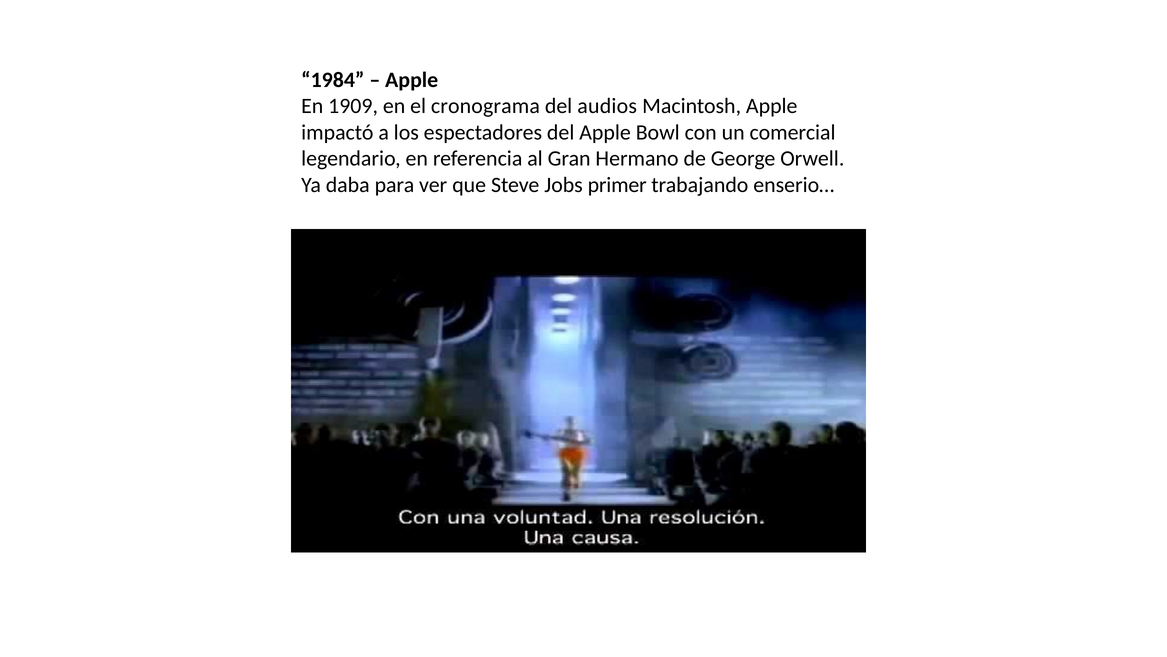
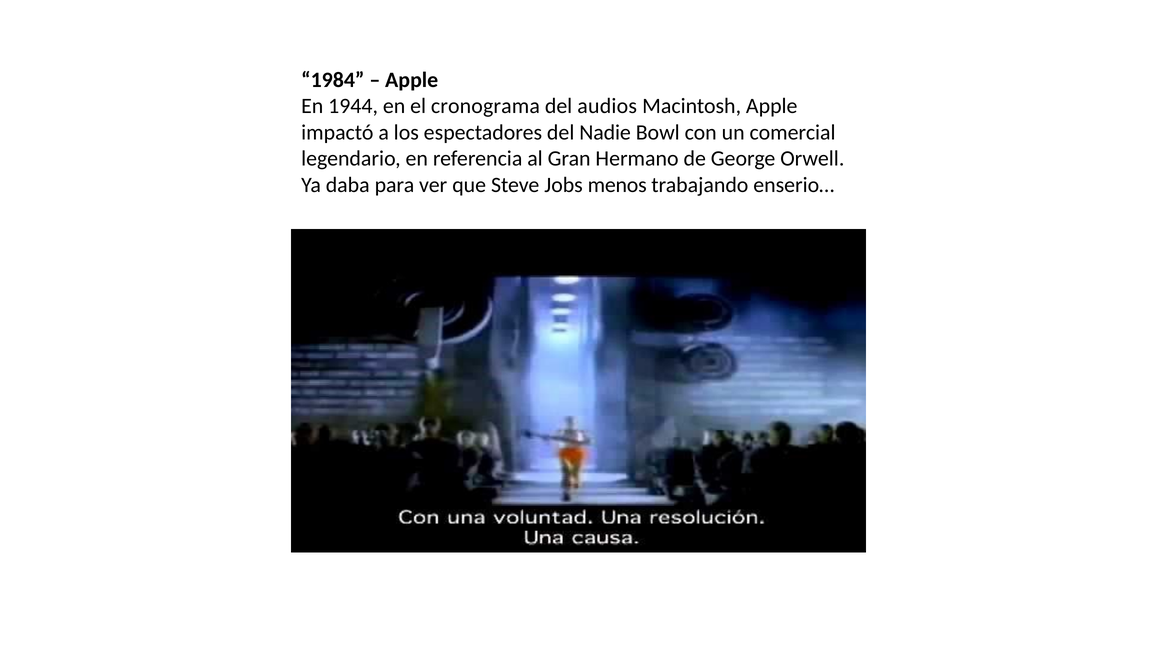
1909: 1909 -> 1944 (353, 106)
del Apple: Apple -> Nadie (605, 132)
primer: primer -> menos (617, 185)
